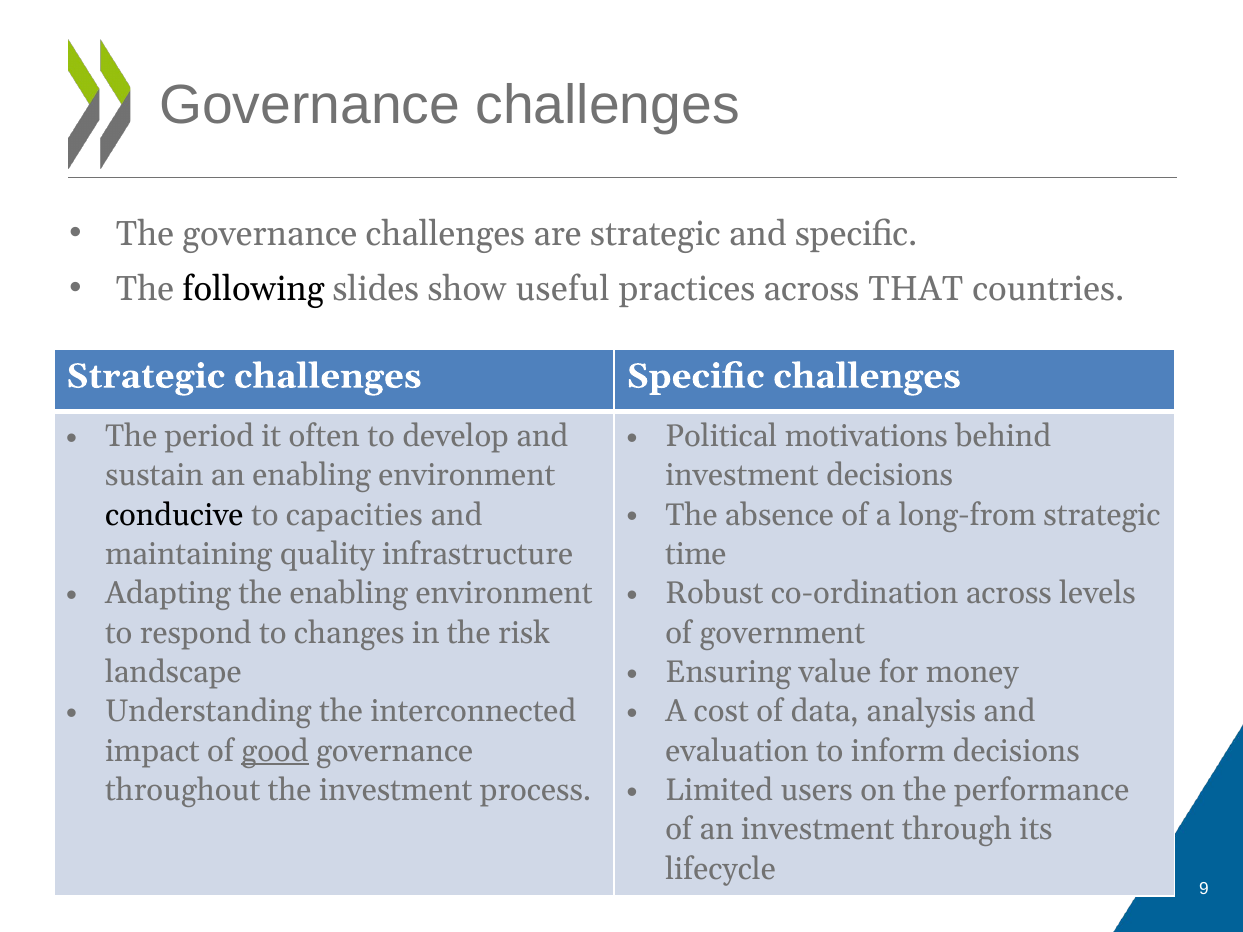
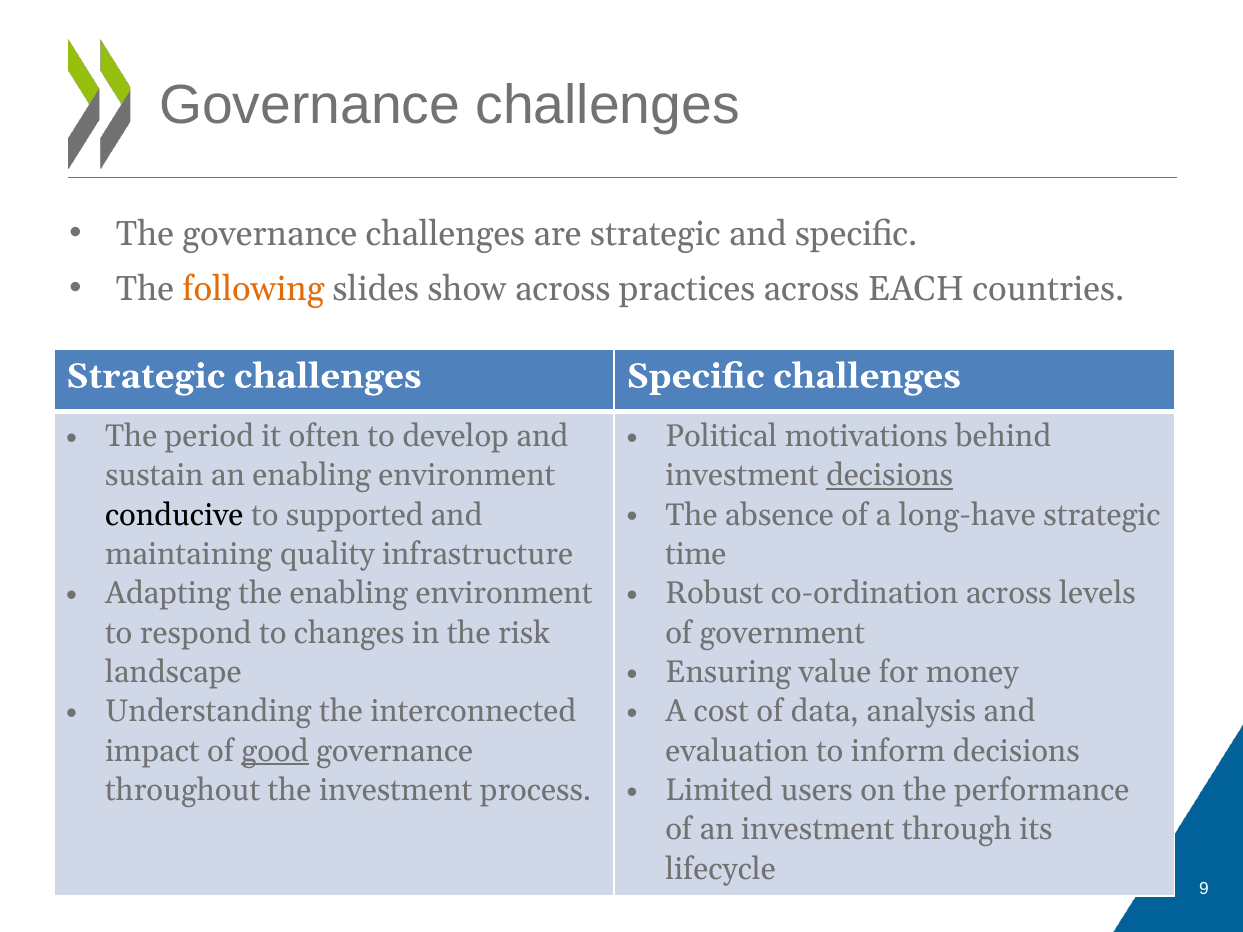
following colour: black -> orange (253, 289)
show useful: useful -> across (563, 289)
THAT: THAT -> EACH (916, 289)
decisions underline: none -> present (890, 476)
long-from: long-from -> long-have (967, 515)
capacities: capacities -> supported (355, 515)
